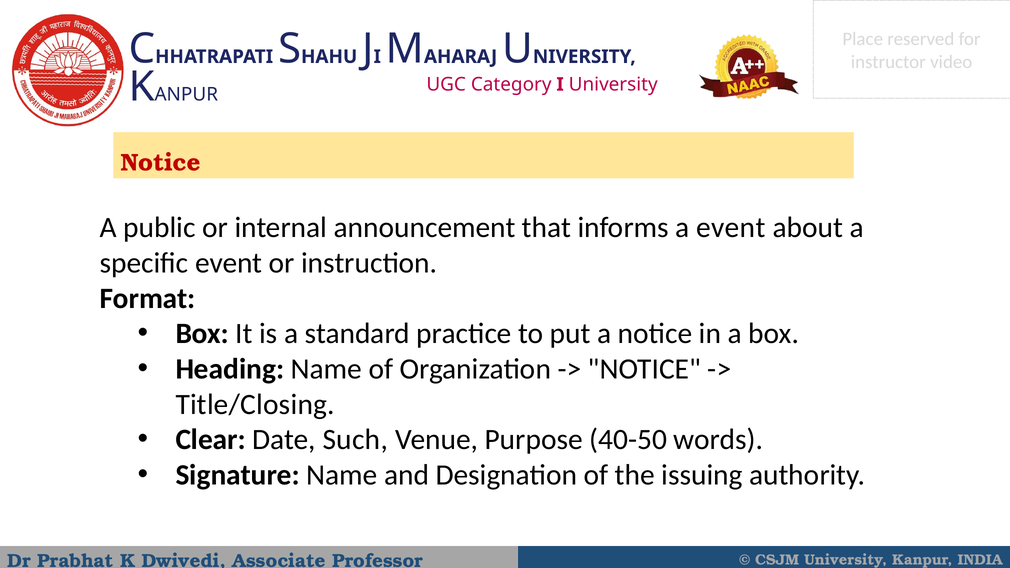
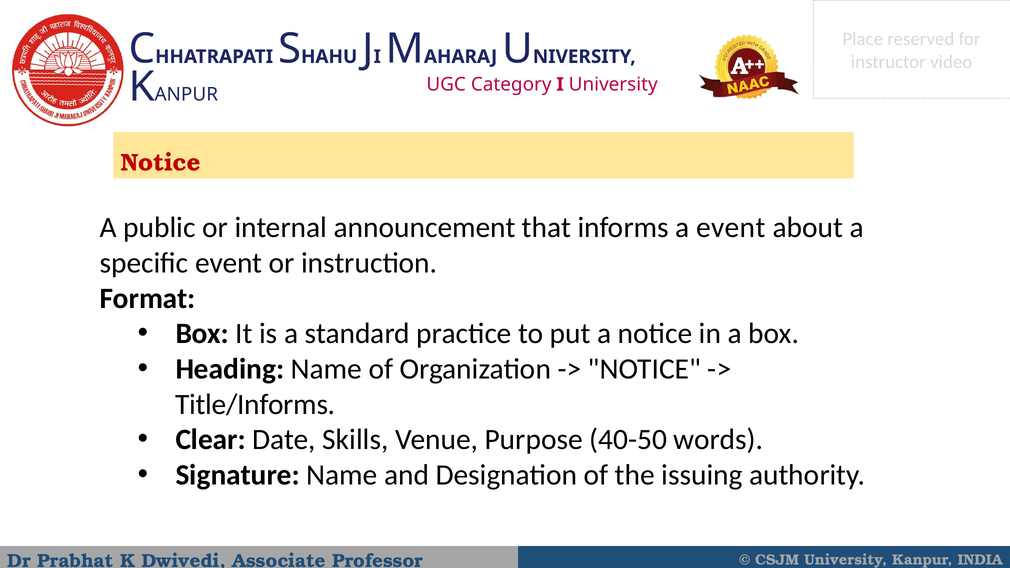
Title/Closing: Title/Closing -> Title/Informs (255, 404)
Such: Such -> Skills (355, 440)
